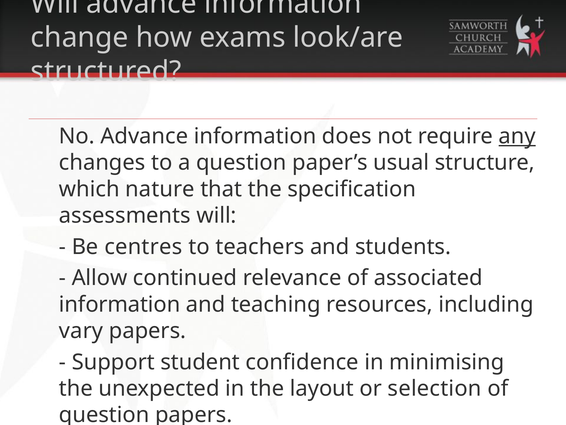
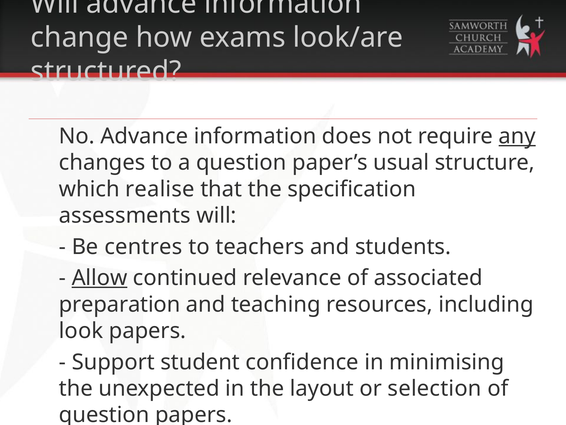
nature: nature -> realise (160, 189)
Allow underline: none -> present (100, 278)
information: information -> preparation (120, 304)
vary: vary -> look (81, 331)
